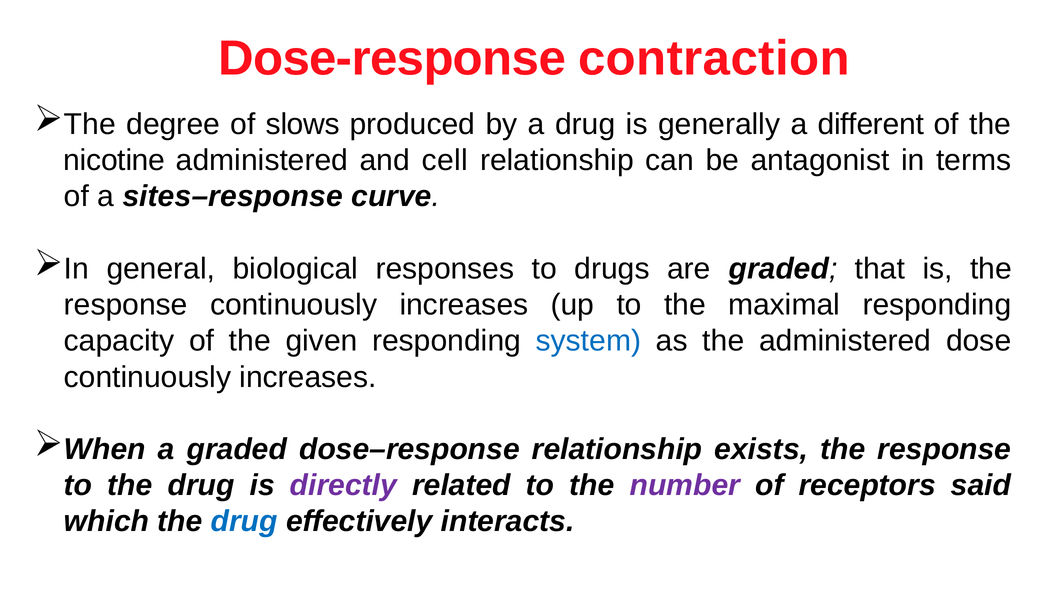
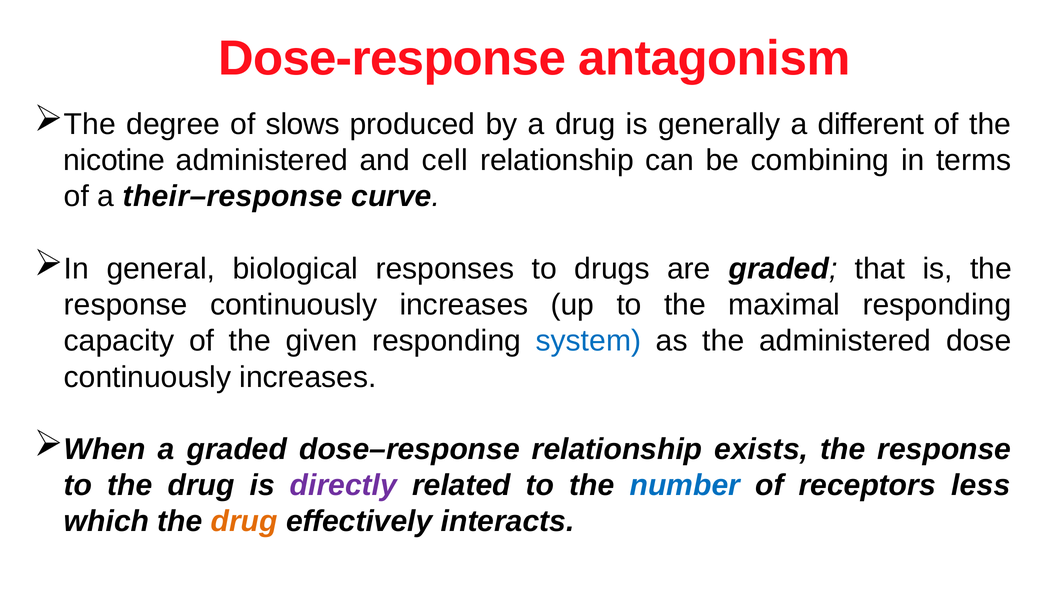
contraction: contraction -> antagonism (714, 59)
antagonist: antagonist -> combining (820, 160)
sites–response: sites–response -> their–response (233, 197)
number colour: purple -> blue (685, 486)
said: said -> less (981, 486)
drug colour: blue -> orange (244, 522)
